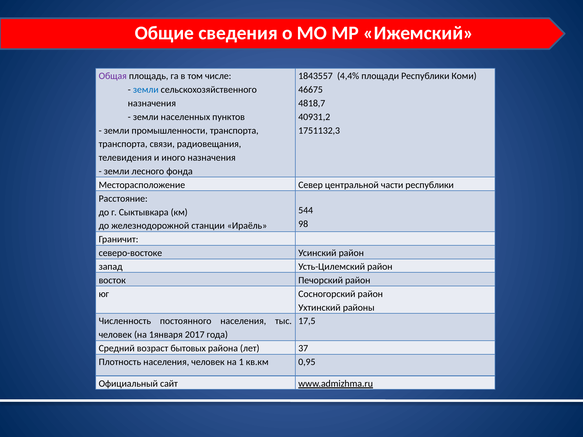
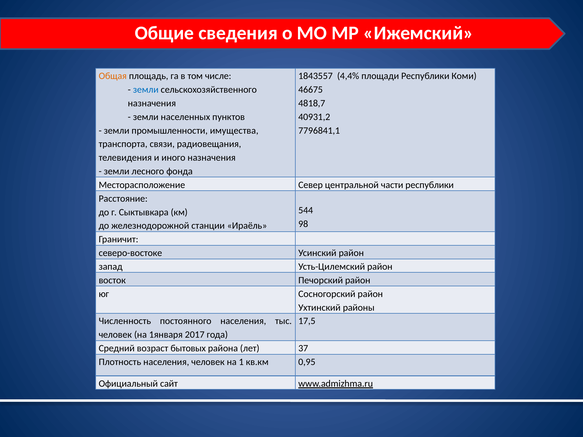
Общая colour: purple -> orange (113, 76)
промышленности транспорта: транспорта -> имущества (234, 131)
1751132,3: 1751132,3 -> 7796841,1 (319, 131)
